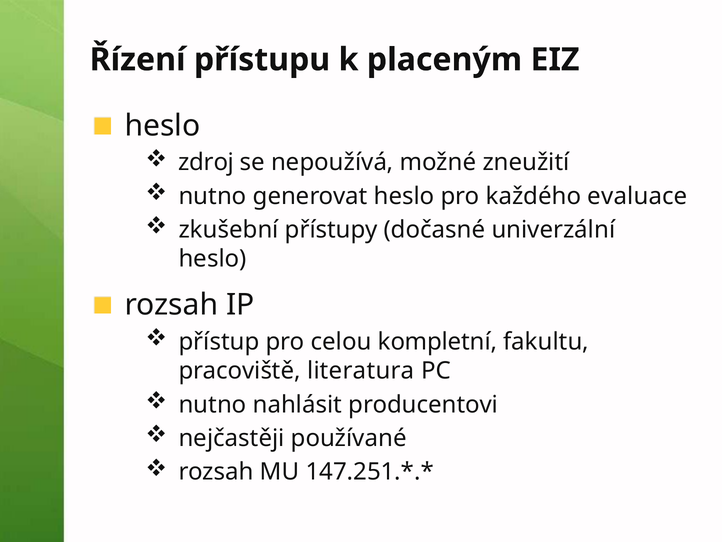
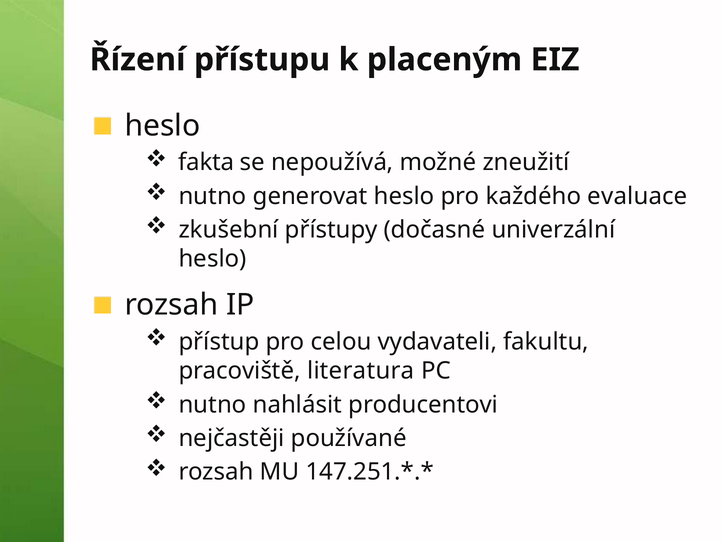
zdroj: zdroj -> fakta (206, 162)
kompletní: kompletní -> vydavateli (437, 342)
